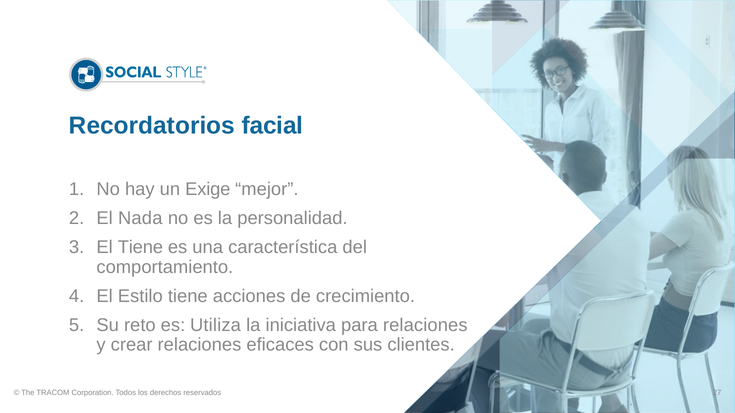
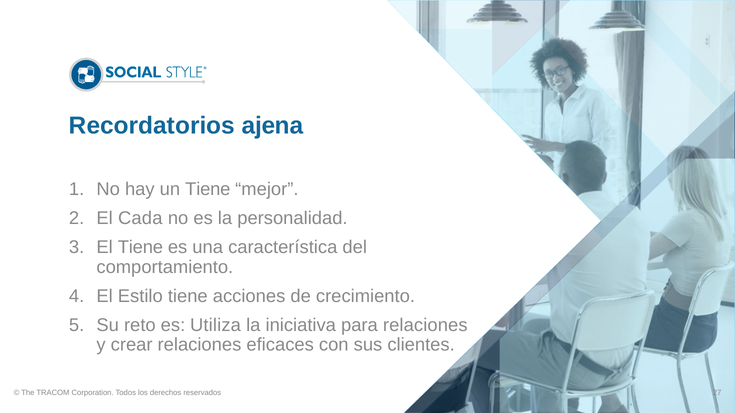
facial: facial -> ajena (272, 126)
un Exige: Exige -> Tiene (208, 190)
Nada: Nada -> Cada (140, 219)
